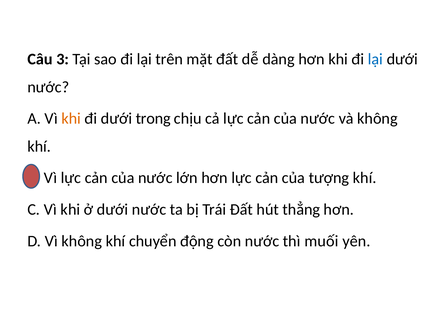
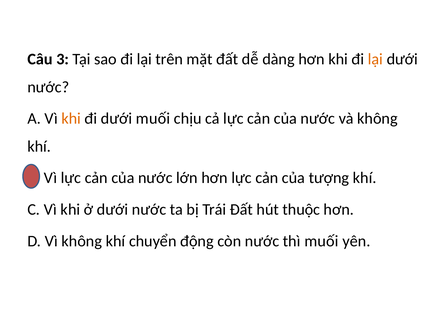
lại colour: blue -> orange (375, 59)
dưới trong: trong -> muối (153, 119)
thẳng: thẳng -> thuộc (301, 210)
